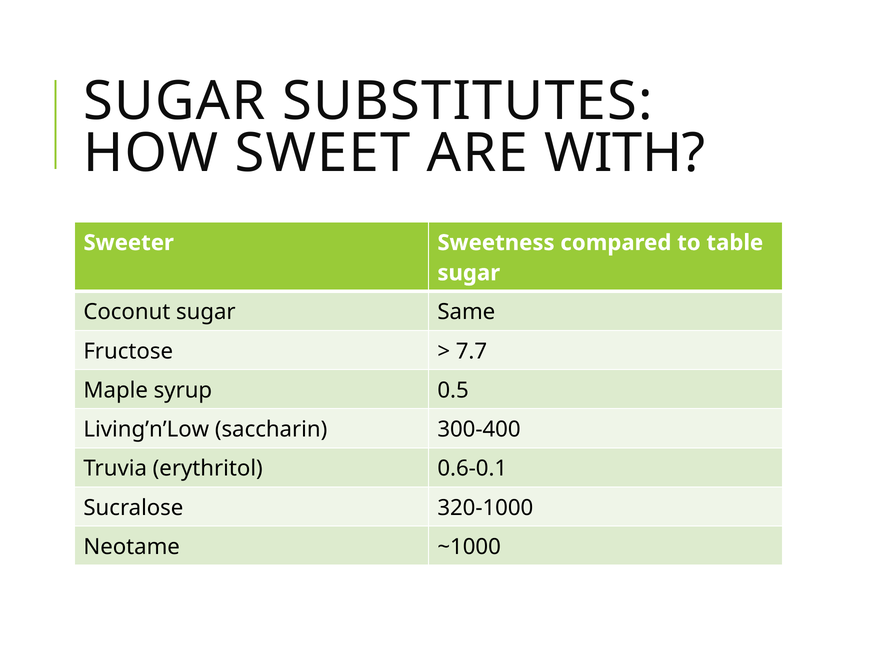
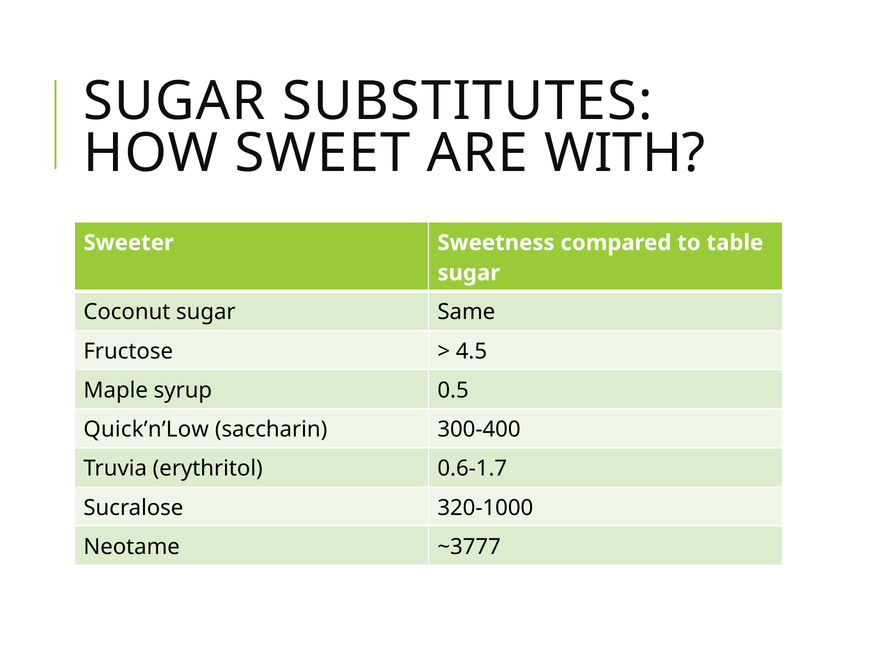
7.7: 7.7 -> 4.5 (471, 351)
Living’n’Low: Living’n’Low -> Quick’n’Low (146, 429)
0.6-0.1: 0.6-0.1 -> 0.6-1.7 (472, 469)
~1000: ~1000 -> ~3777 (469, 547)
